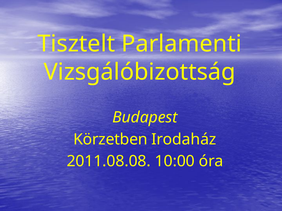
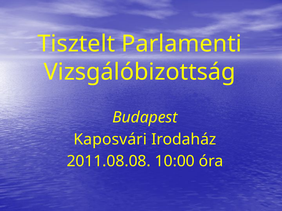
Körzetben: Körzetben -> Kaposvári (110, 140)
